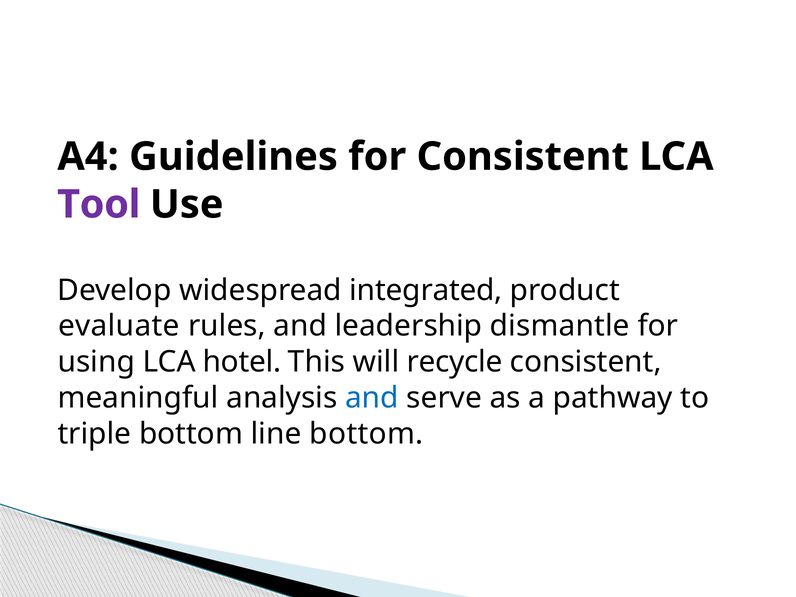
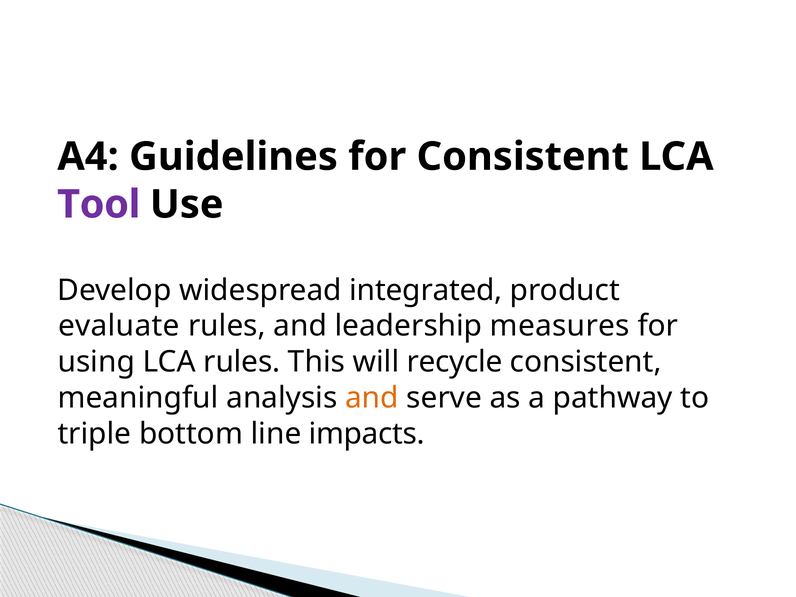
dismantle: dismantle -> measures (560, 326)
LCA hotel: hotel -> rules (242, 362)
and colour: blue -> orange (372, 398)
line bottom: bottom -> impacts (367, 434)
